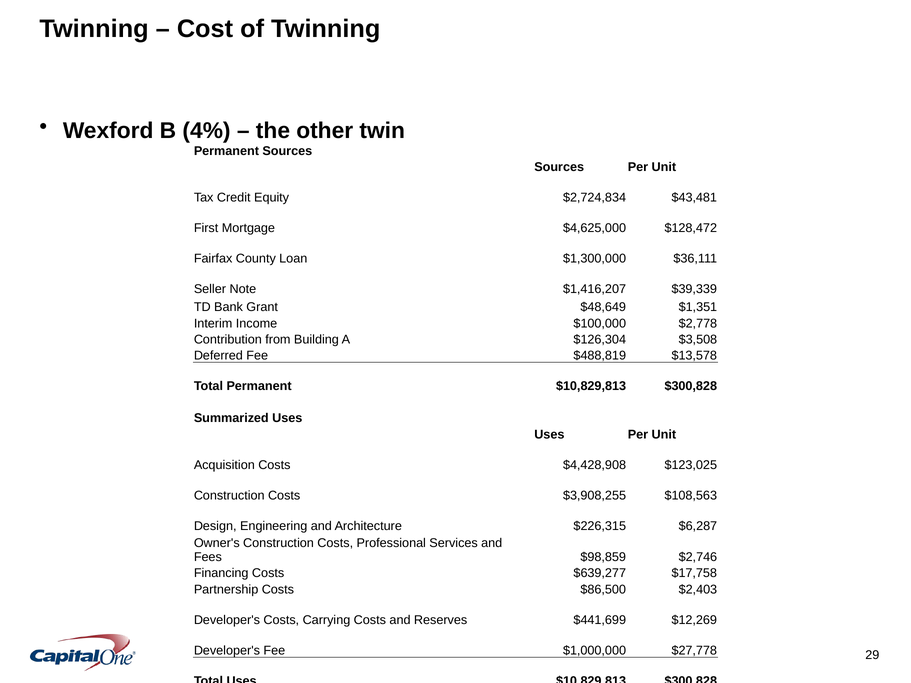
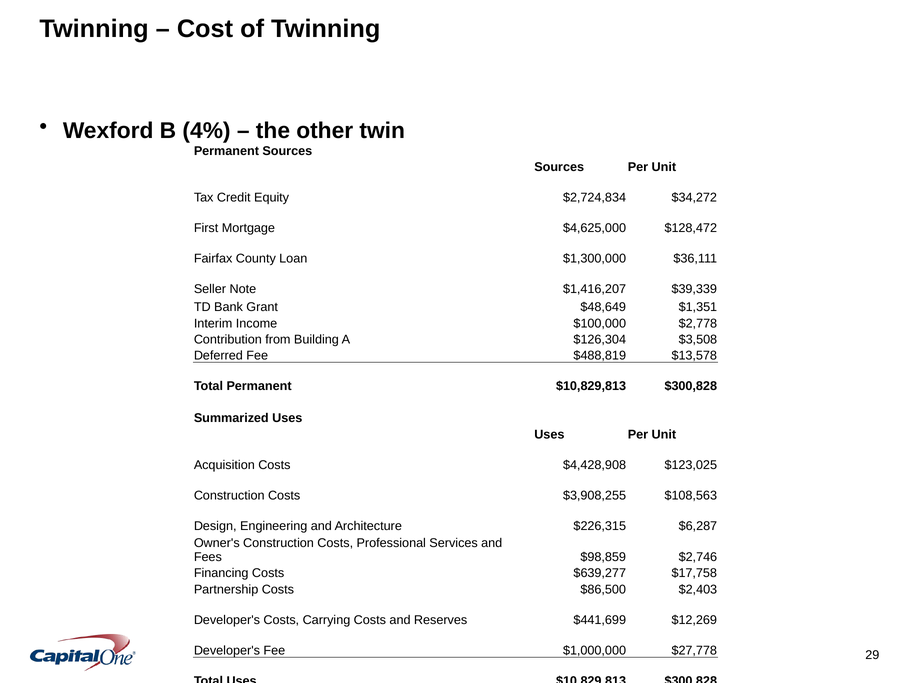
$43,481: $43,481 -> $34,272 (694, 198)
